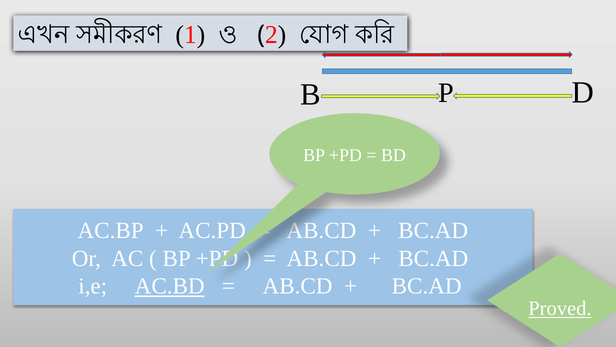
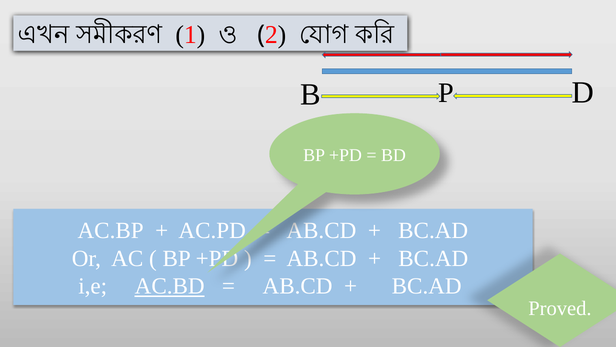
Proved underline: present -> none (560, 308)
